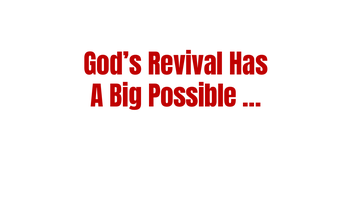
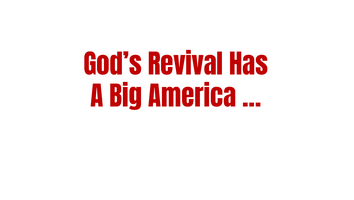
Possible: Possible -> America (192, 98)
